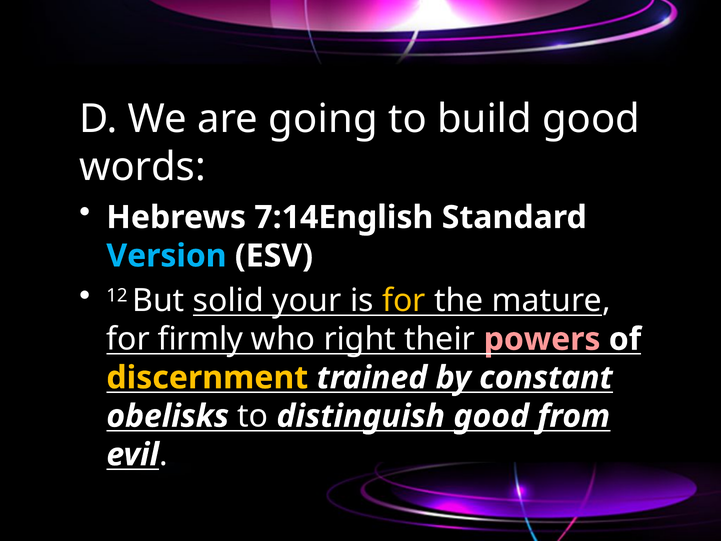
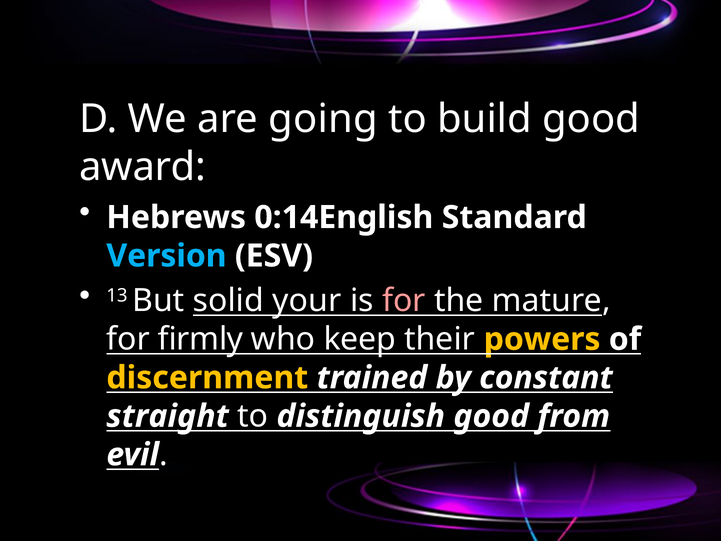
words: words -> award (143, 167)
7:14English: 7:14English -> 0:14English (344, 217)
12: 12 -> 13 (117, 295)
for colour: yellow -> pink (404, 301)
right: right -> keep (360, 339)
powers colour: pink -> yellow (542, 339)
obelisks: obelisks -> straight (168, 416)
